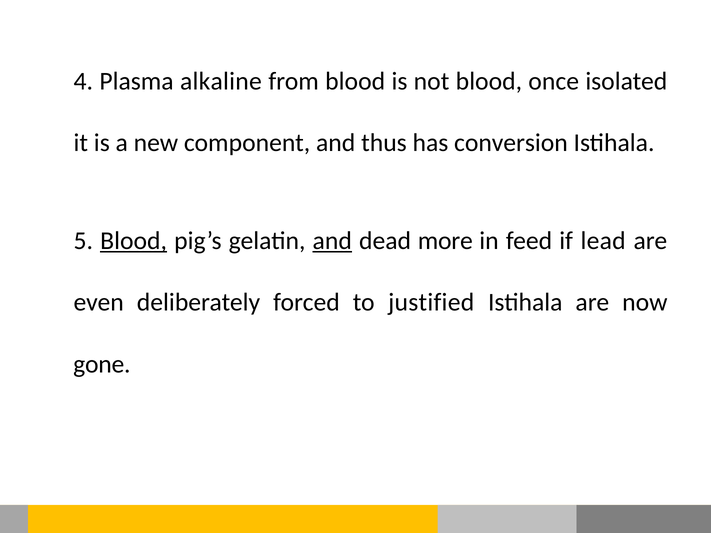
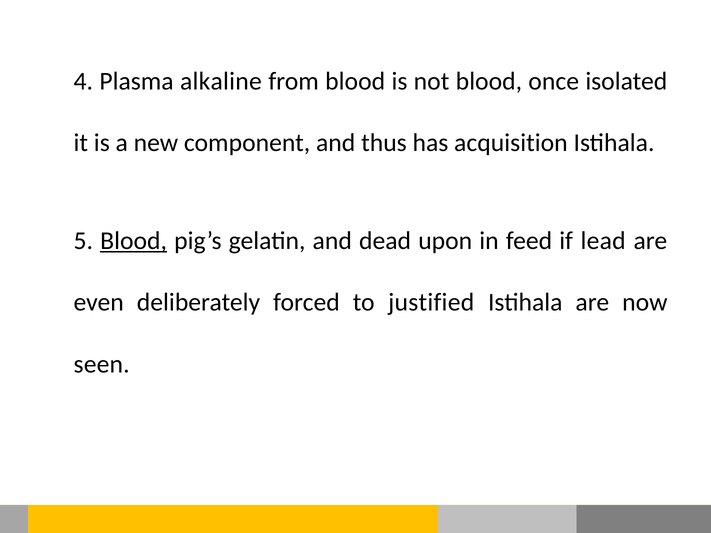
conversion: conversion -> acquisition (511, 143)
and underline: present -> none (332, 241)
more: more -> upon (445, 241)
gone: gone -> seen (102, 364)
